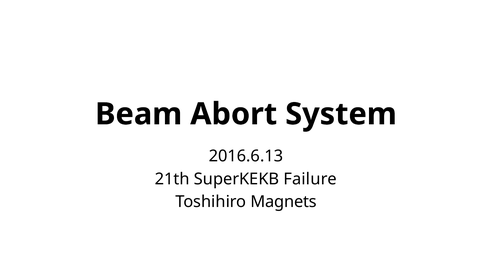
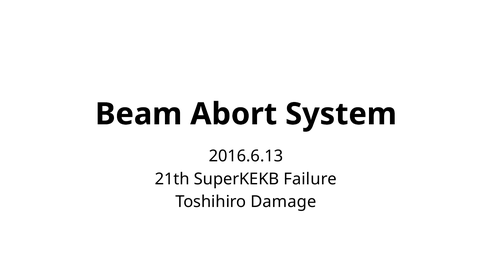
Magnets: Magnets -> Damage (283, 202)
